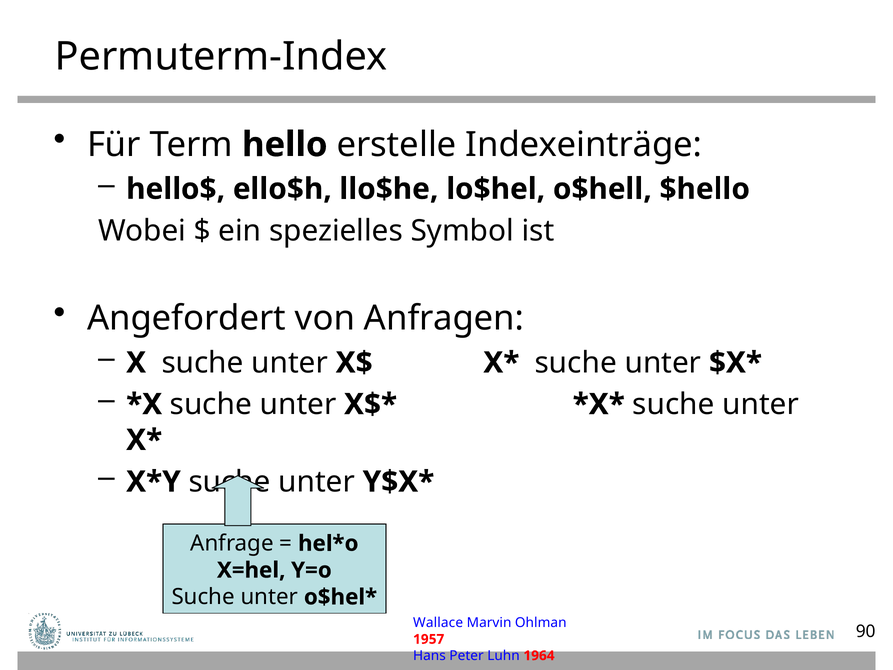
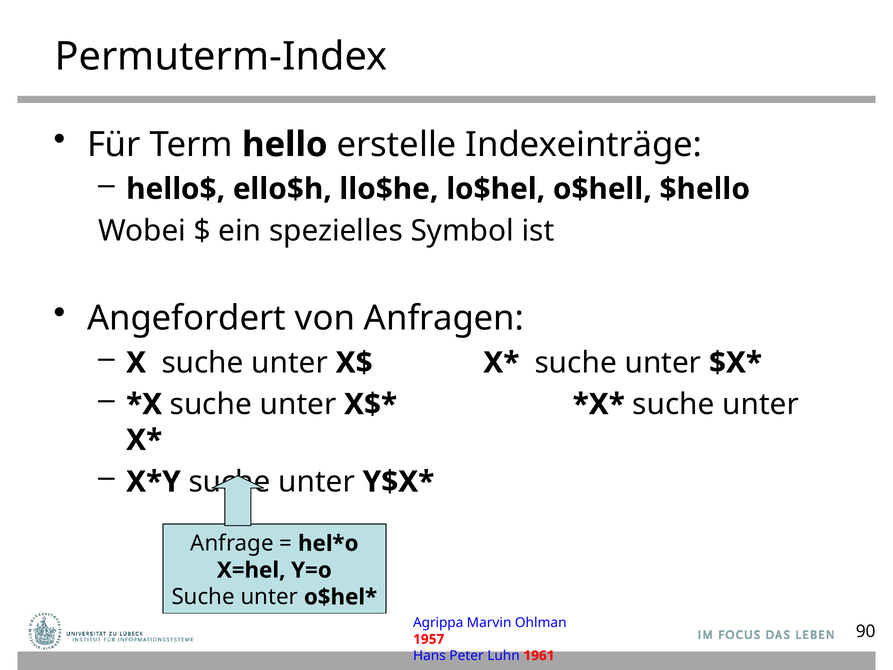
Wallace: Wallace -> Agrippa (438, 623)
1964: 1964 -> 1961 (539, 655)
